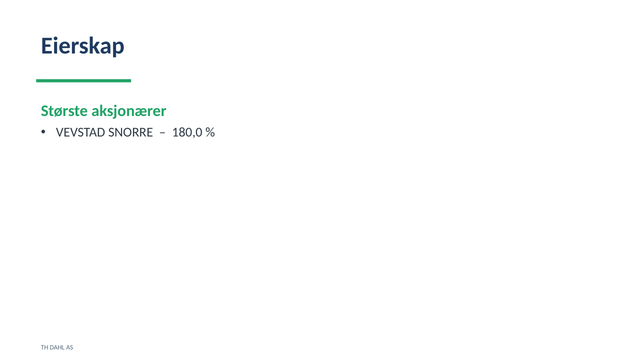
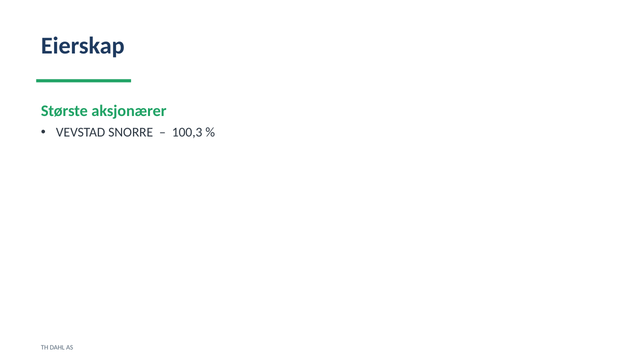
180,0: 180,0 -> 100,3 (187, 132)
